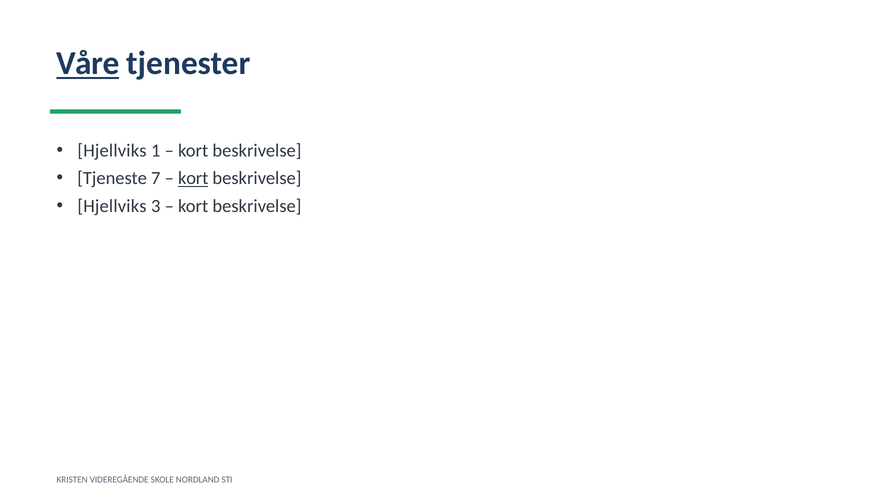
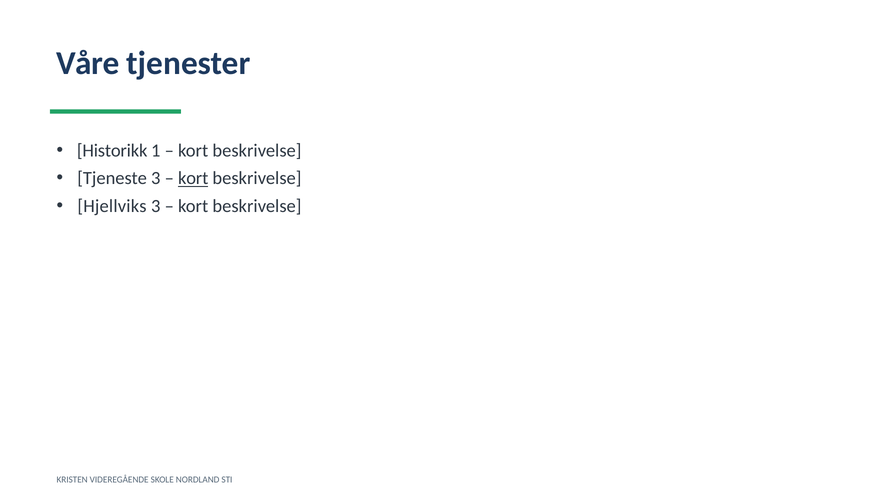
Våre underline: present -> none (88, 63)
Hjellviks: Hjellviks -> Historikk (112, 150)
Tjeneste 7: 7 -> 3 (156, 178)
